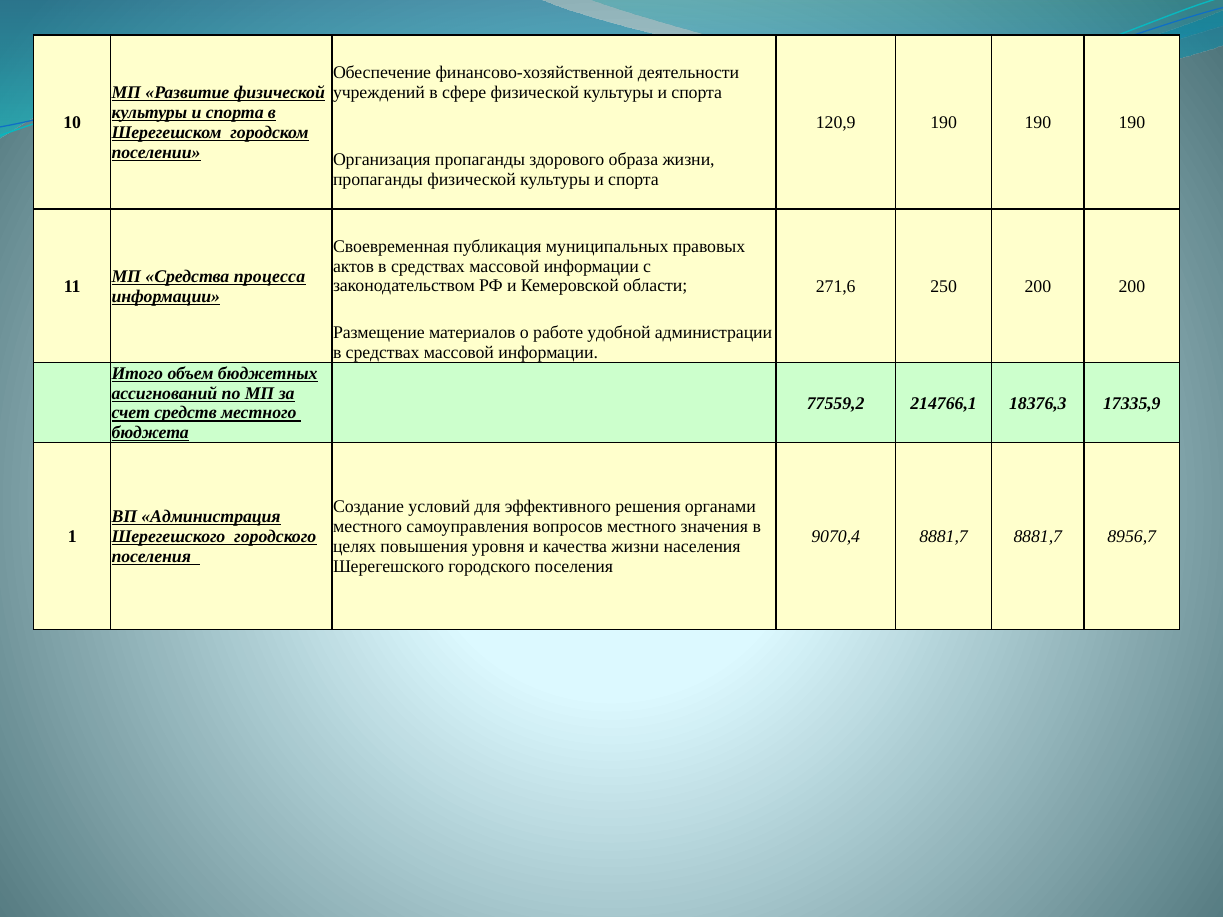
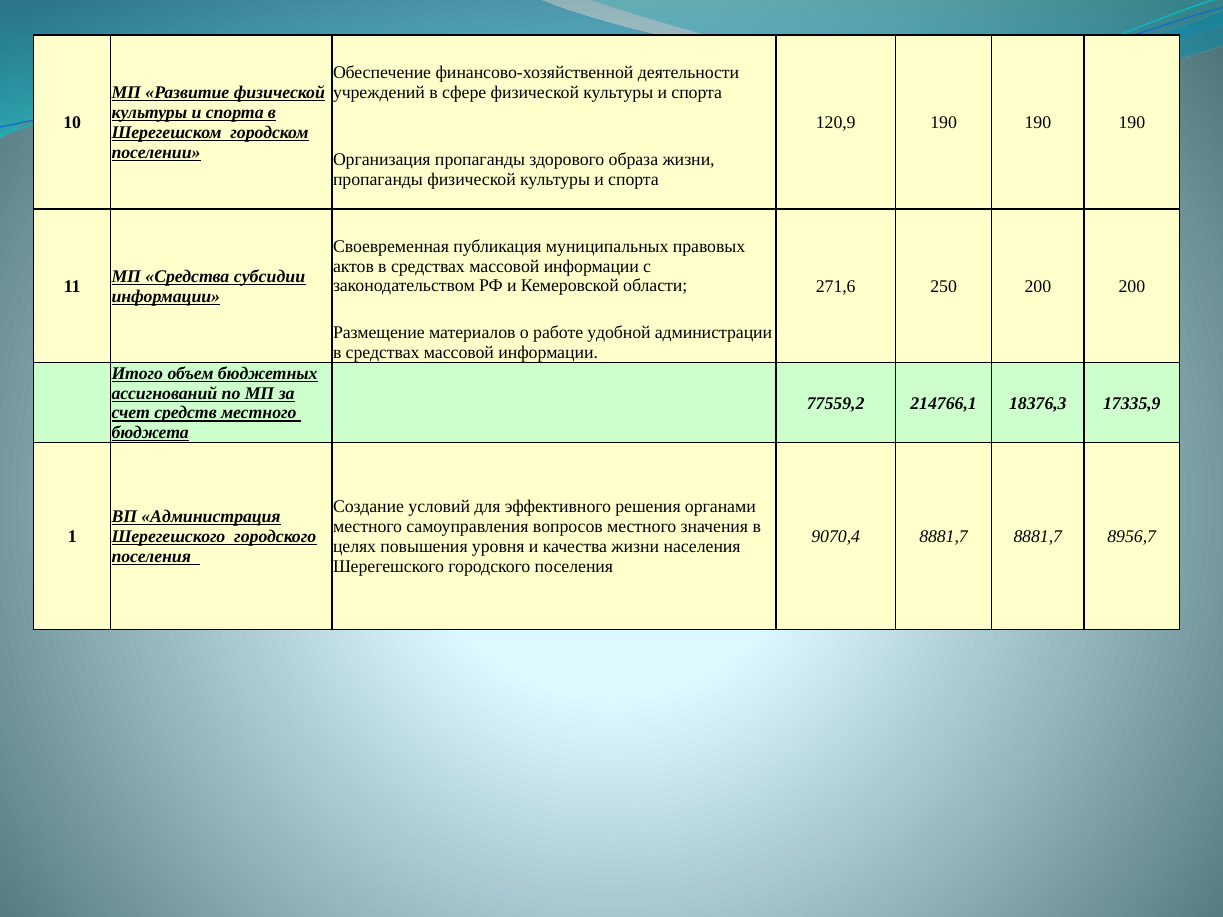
процесса: процесса -> субсидии (270, 277)
